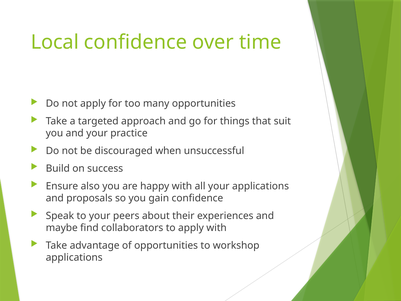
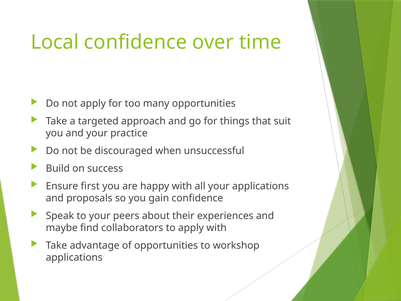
also: also -> first (90, 186)
